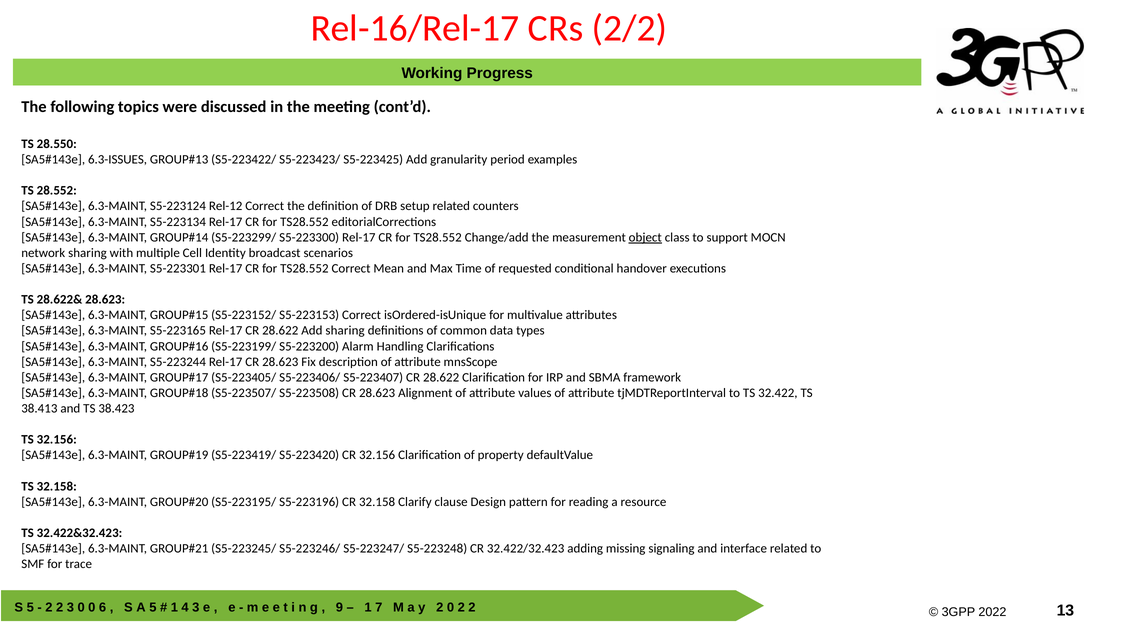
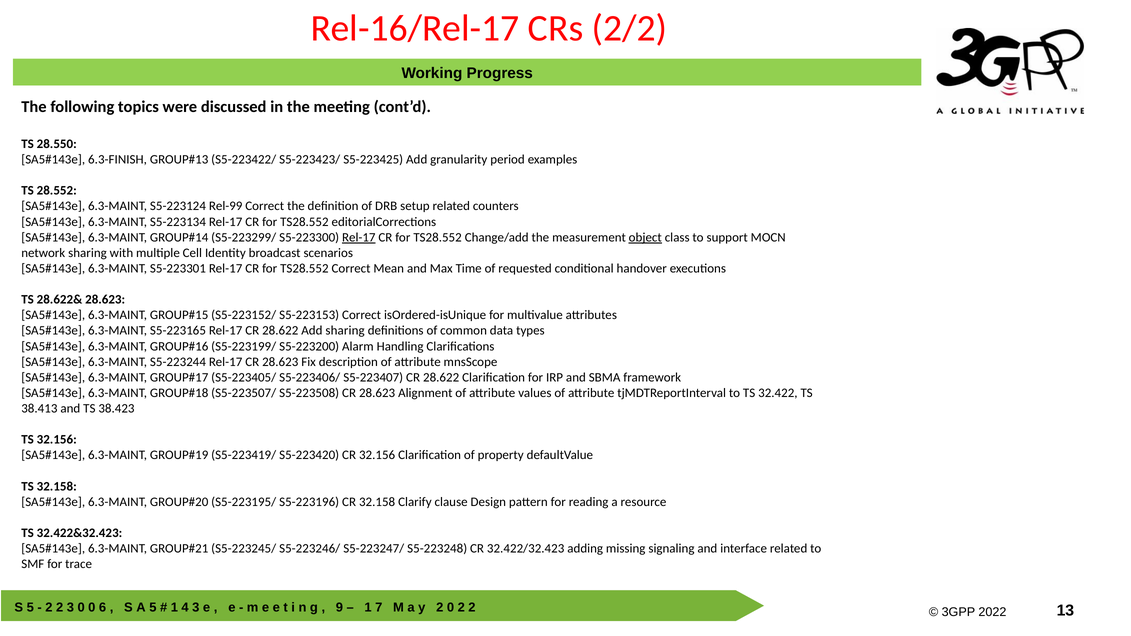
6.3-ISSUES: 6.3-ISSUES -> 6.3-FINISH (118, 160)
Rel-12: Rel-12 -> Rel-99 (226, 206)
Rel-17 underline: none -> present (359, 237)
